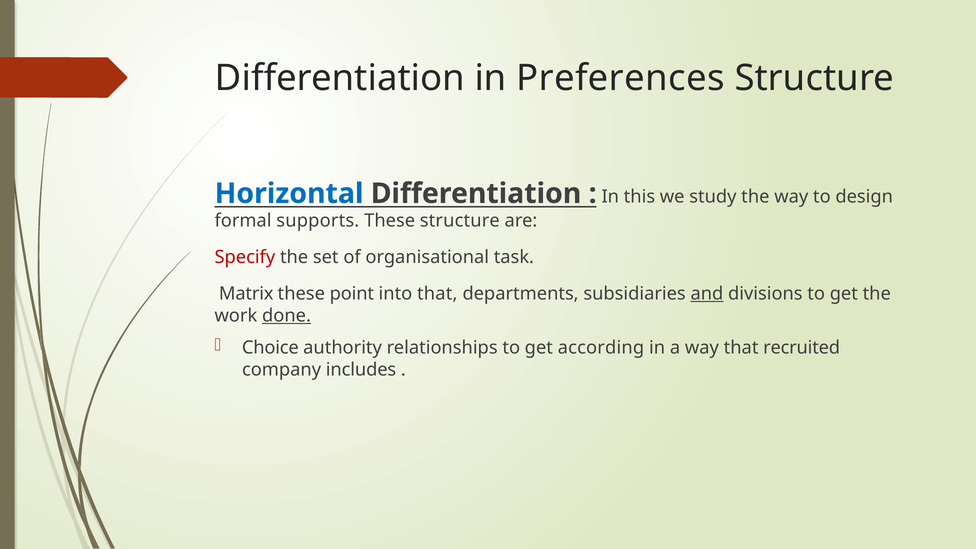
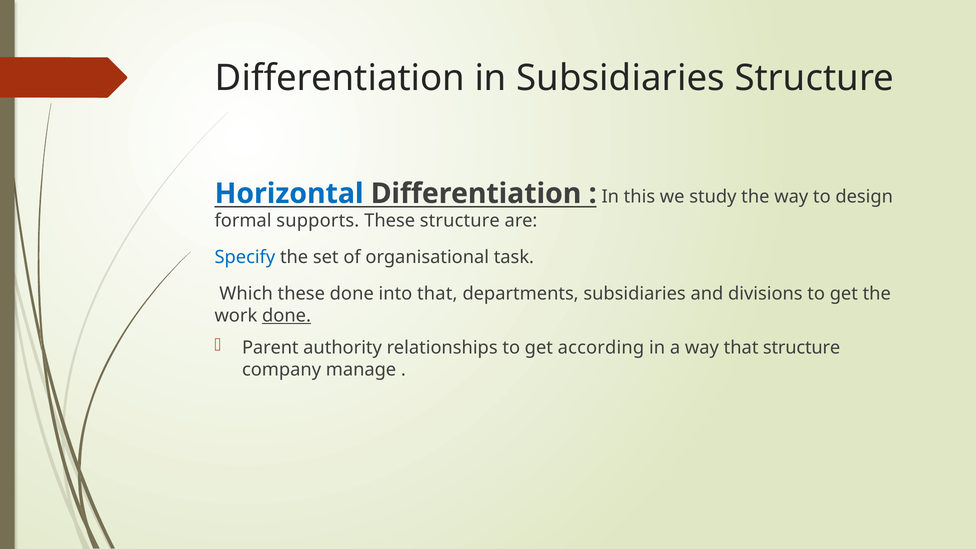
in Preferences: Preferences -> Subsidiaries (621, 78)
Specify colour: red -> blue (245, 257)
Matrix: Matrix -> Which (246, 294)
these point: point -> done (352, 294)
and underline: present -> none (707, 294)
Choice: Choice -> Parent (270, 348)
that recruited: recruited -> structure (802, 348)
includes: includes -> manage (361, 370)
